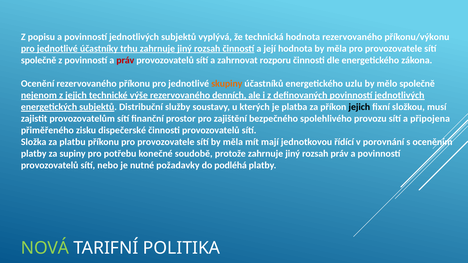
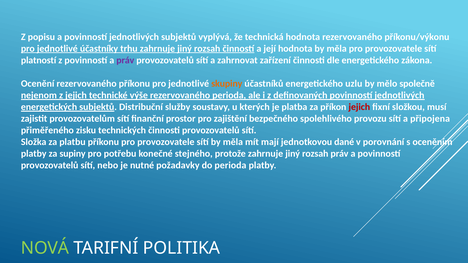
společně: společně -> platností (39, 60)
práv colour: red -> purple (125, 60)
rozporu: rozporu -> zařízení (275, 60)
rezervovaného denních: denních -> perioda (229, 95)
jejich colour: black -> red (359, 107)
dispečerské: dispečerské -> technických (122, 130)
řídící: řídící -> dané (344, 142)
soudobě: soudobě -> stejného (194, 154)
do podléhá: podléhá -> perioda (230, 166)
